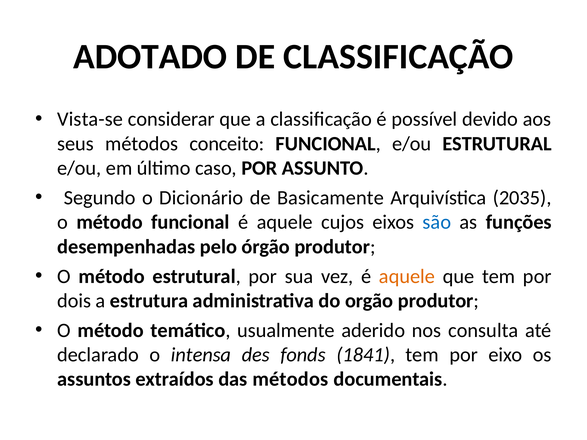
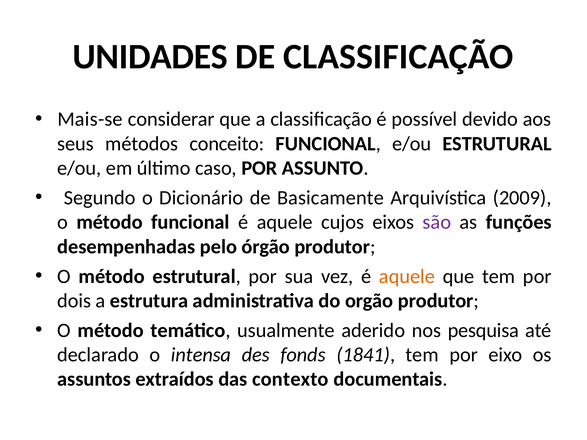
ADOTADO: ADOTADO -> UNIDADES (150, 57)
Vista-se: Vista-se -> Mais-se (90, 119)
2035: 2035 -> 2009 (522, 198)
são colour: blue -> purple (437, 222)
consulta: consulta -> pesquisa (483, 331)
das métodos: métodos -> contexto (290, 379)
